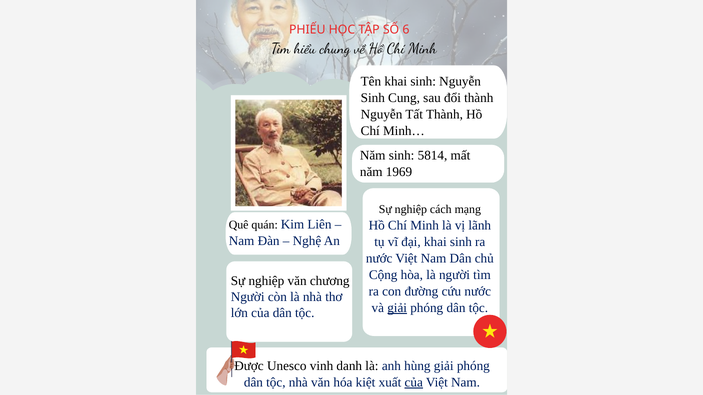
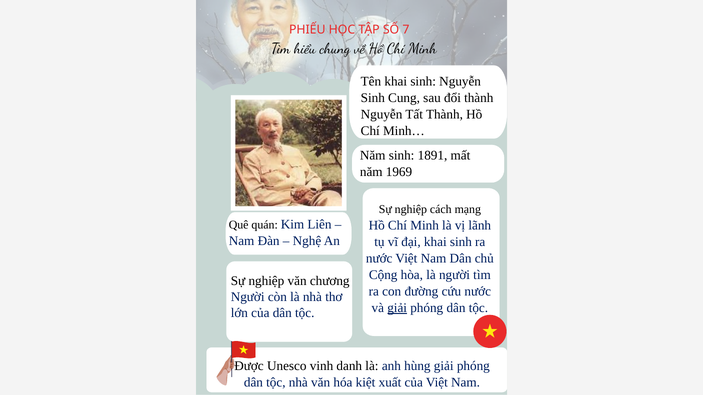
6: 6 -> 7 (406, 30)
5814: 5814 -> 1891 (433, 156)
của underline: present -> none (414, 383)
